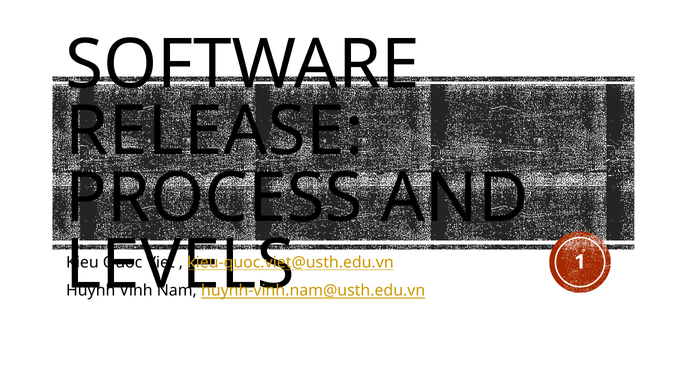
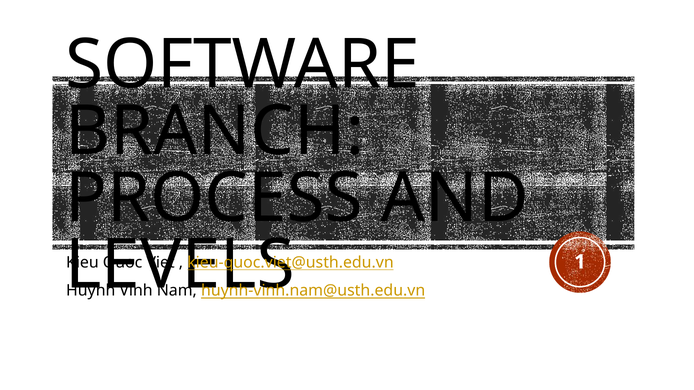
RELEASE: RELEASE -> BRANCH (215, 132)
